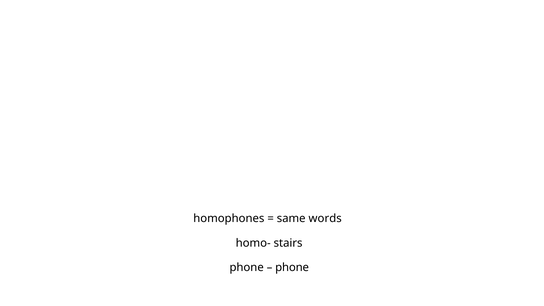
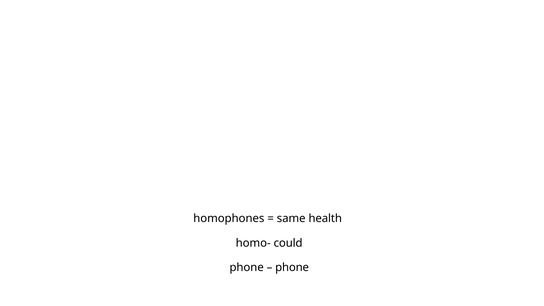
words: words -> health (325, 219)
stairs: stairs -> could (288, 243)
